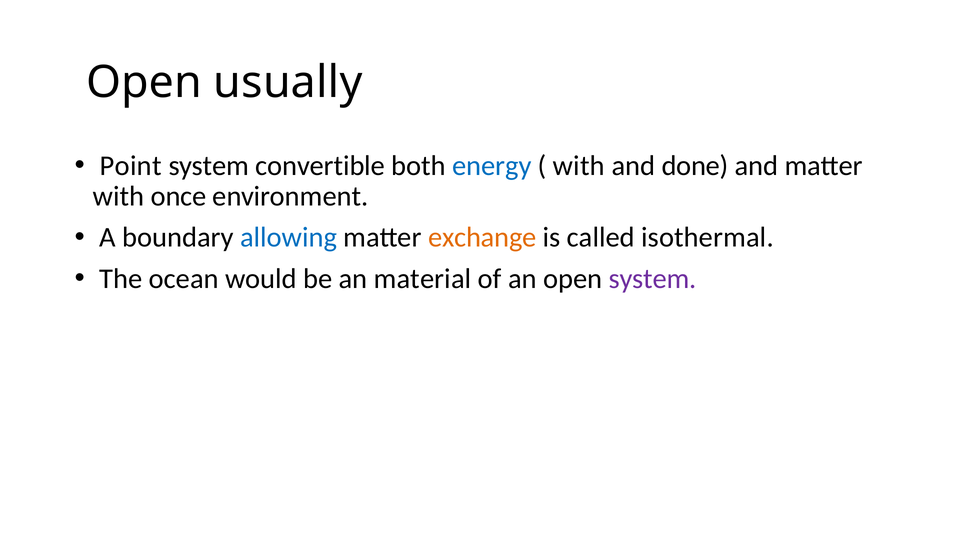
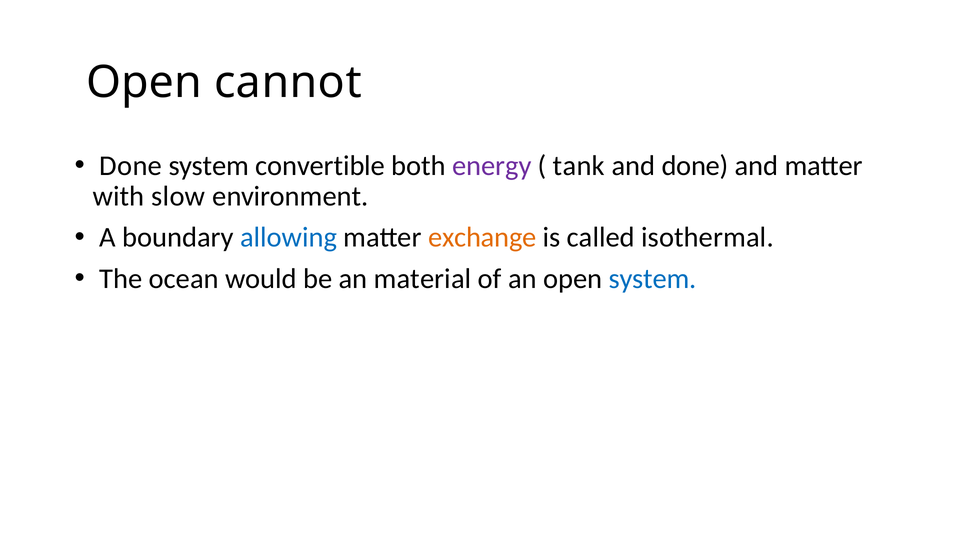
usually: usually -> cannot (288, 82)
Point: Point -> Done (131, 166)
energy colour: blue -> purple (492, 166)
with: with -> tank (579, 166)
once: once -> slow (178, 196)
system colour: purple -> blue (653, 278)
